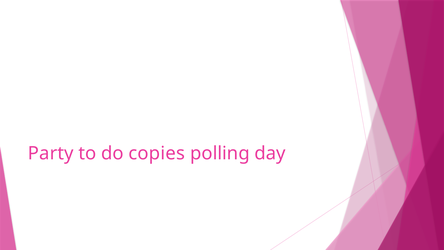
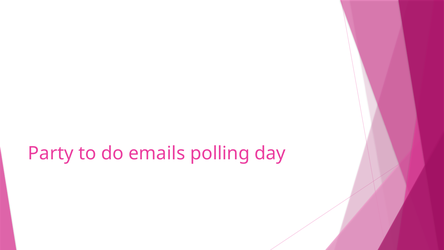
copies: copies -> emails (157, 153)
